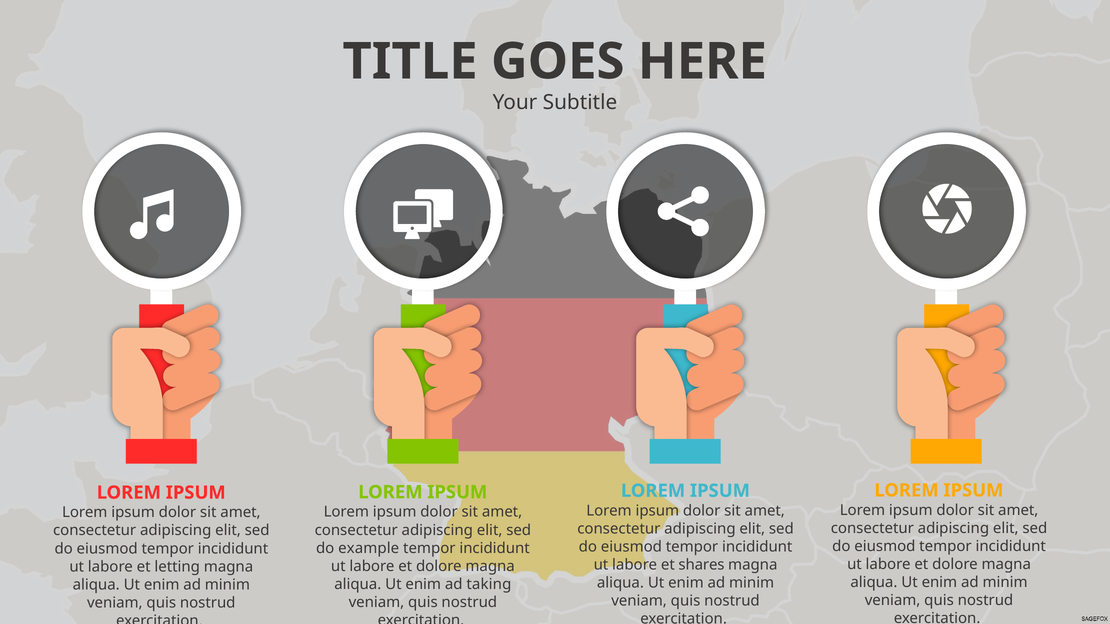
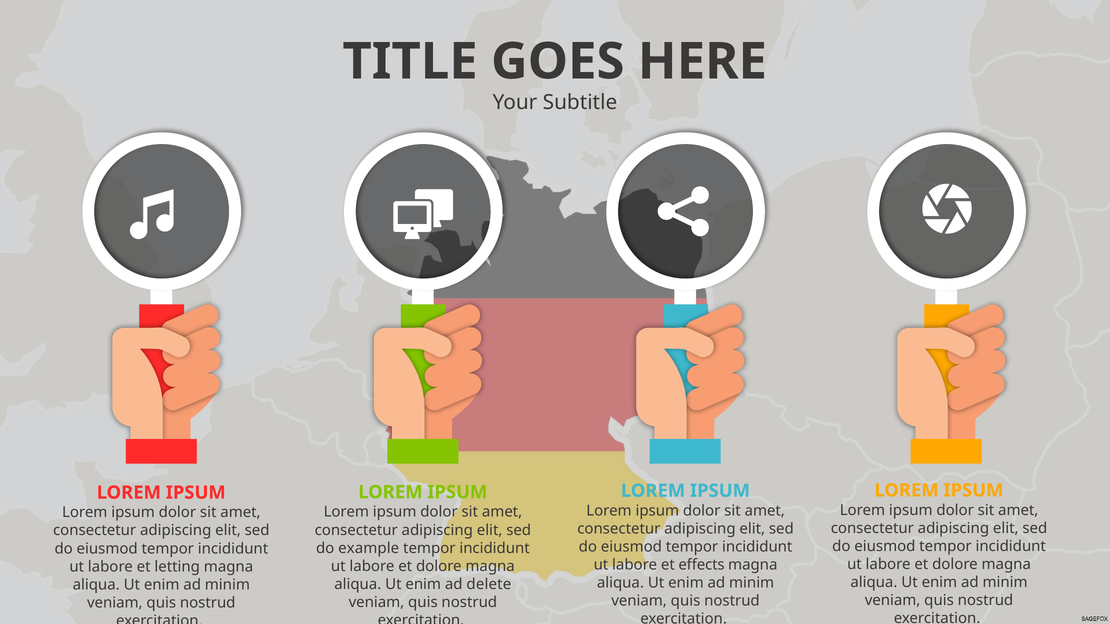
shares: shares -> effects (702, 565)
taking: taking -> delete (489, 585)
